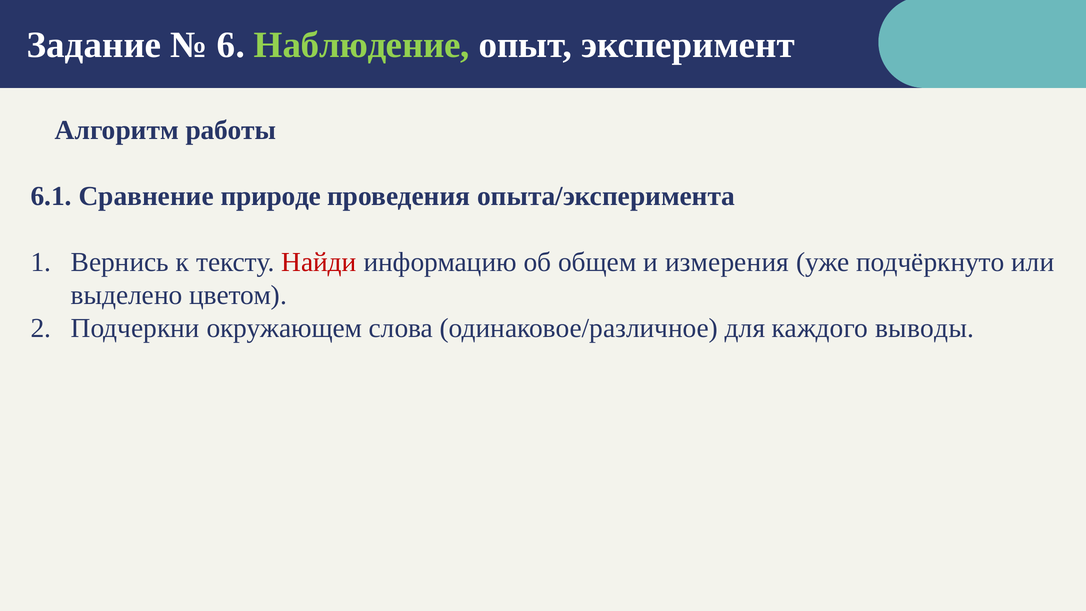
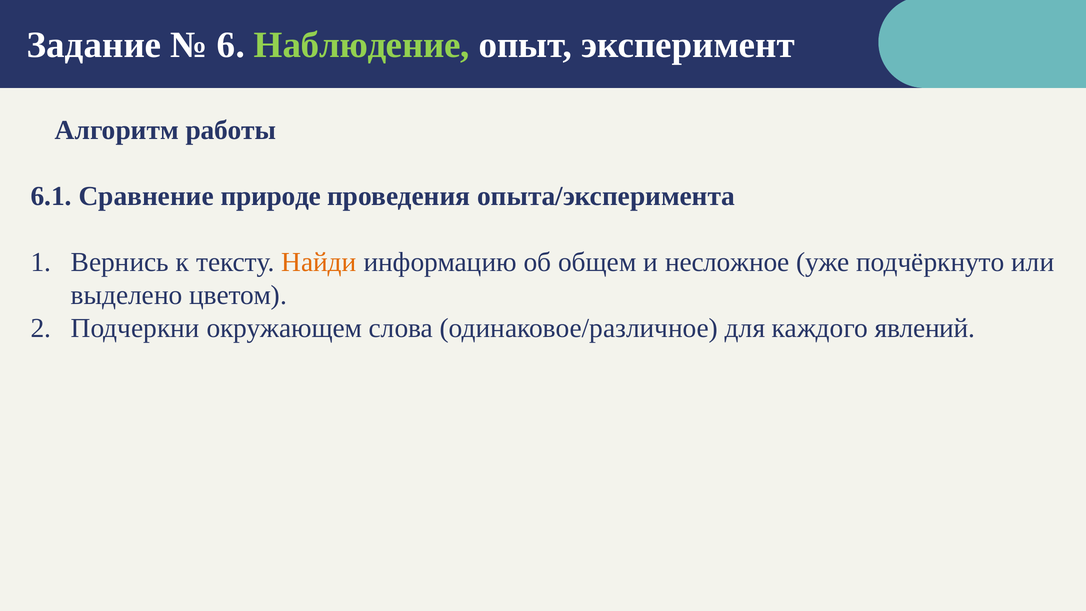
Найди colour: red -> orange (319, 262)
измерения: измерения -> несложное (727, 262)
выводы: выводы -> явлений (925, 328)
